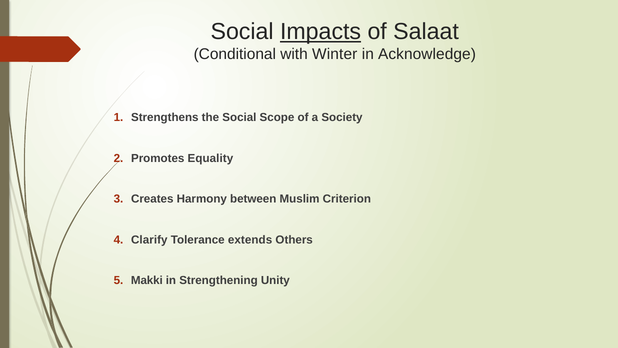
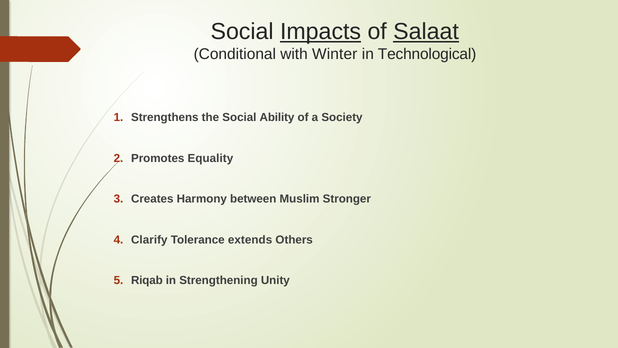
Salaat underline: none -> present (426, 32)
Acknowledge: Acknowledge -> Technological (427, 54)
Scope: Scope -> Ability (277, 118)
Criterion: Criterion -> Stronger (347, 199)
Makki: Makki -> Riqab (147, 280)
